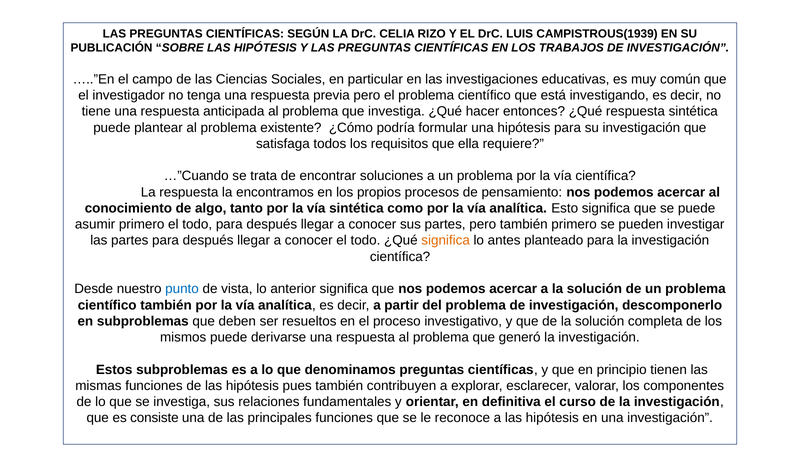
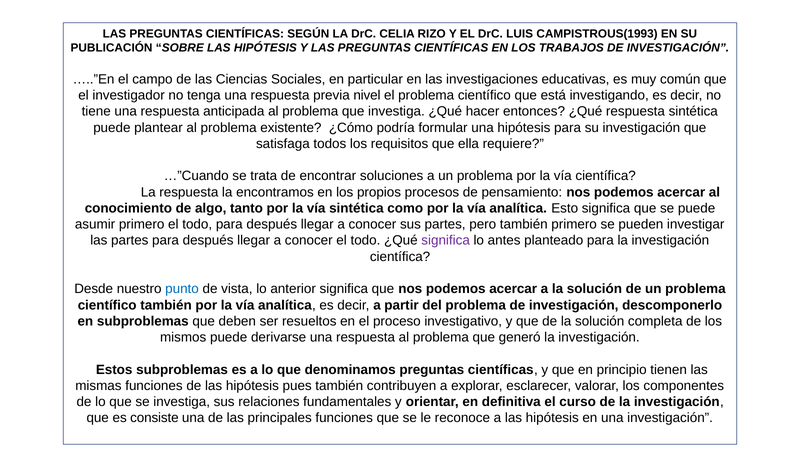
CAMPISTROUS(1939: CAMPISTROUS(1939 -> CAMPISTROUS(1993 (597, 34)
previa pero: pero -> nivel (367, 95)
significa colour: orange -> purple (446, 241)
